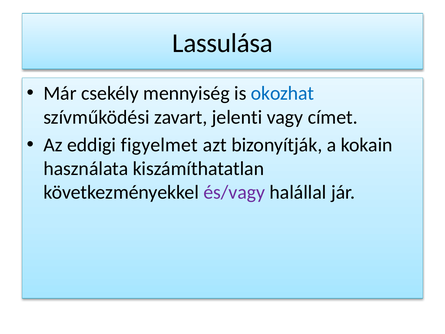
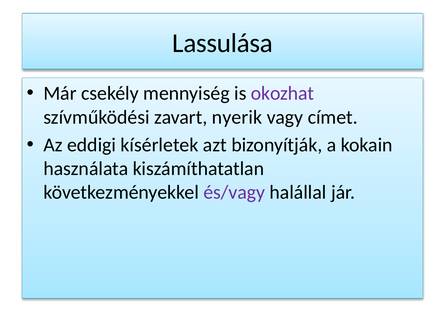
okozhat colour: blue -> purple (283, 93)
jelenti: jelenti -> nyerik (237, 117)
figyelmet: figyelmet -> kísérletek (160, 145)
